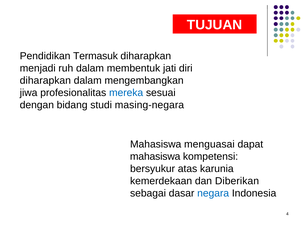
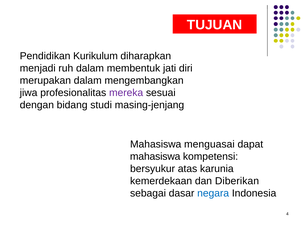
Termasuk: Termasuk -> Kurikulum (96, 56)
diharapkan: diharapkan -> merupakan (45, 81)
mereka colour: blue -> purple (126, 93)
masing-negara: masing-negara -> masing-jenjang (149, 105)
